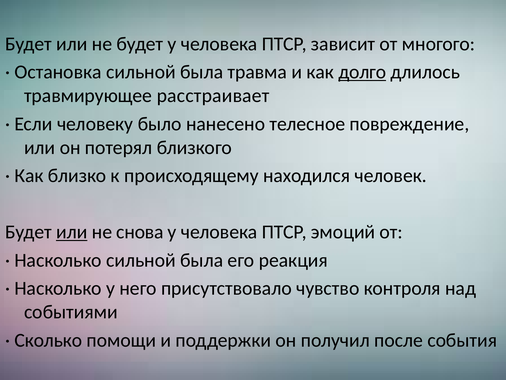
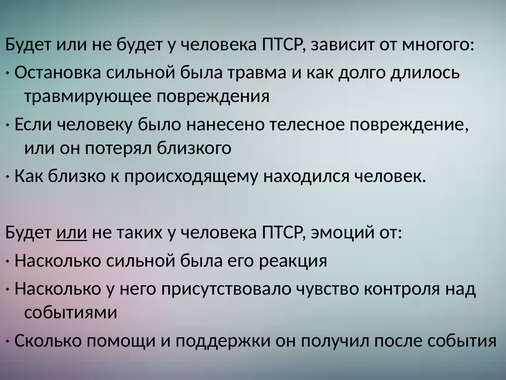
долго underline: present -> none (362, 72)
расстраивает: расстраивает -> повреждения (213, 96)
снова: снова -> таких (140, 232)
